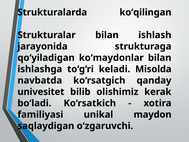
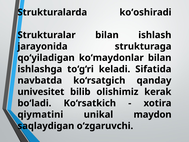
ko‘qilingan: ko‘qilingan -> ko‘oshiradi (145, 12)
Misolda: Misolda -> Sifatida (153, 69)
familiyasi: familiyasi -> qiymatini (40, 114)
